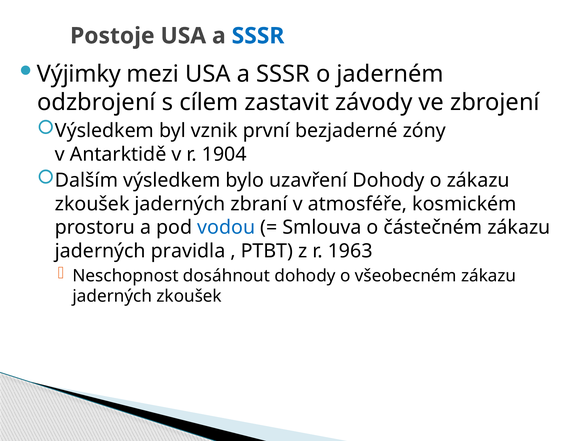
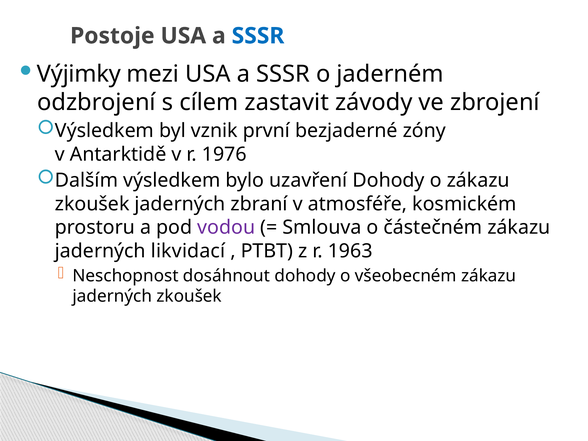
1904: 1904 -> 1976 (224, 154)
vodou colour: blue -> purple (226, 227)
pravidla: pravidla -> likvidací (188, 251)
